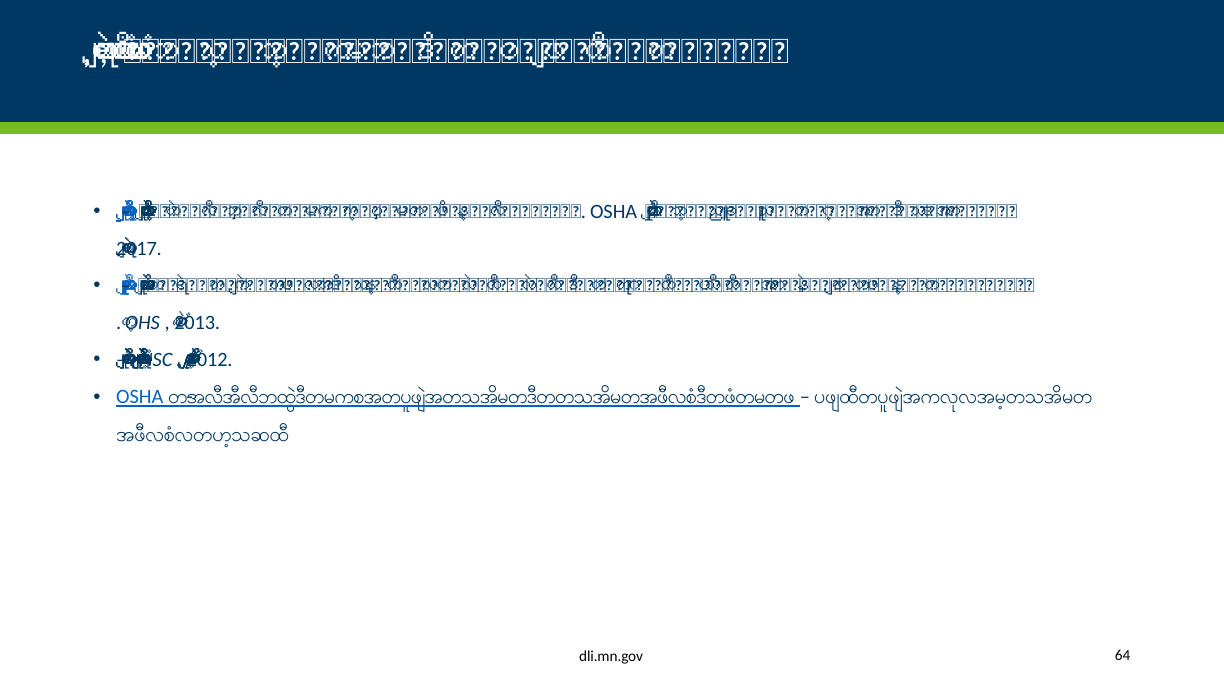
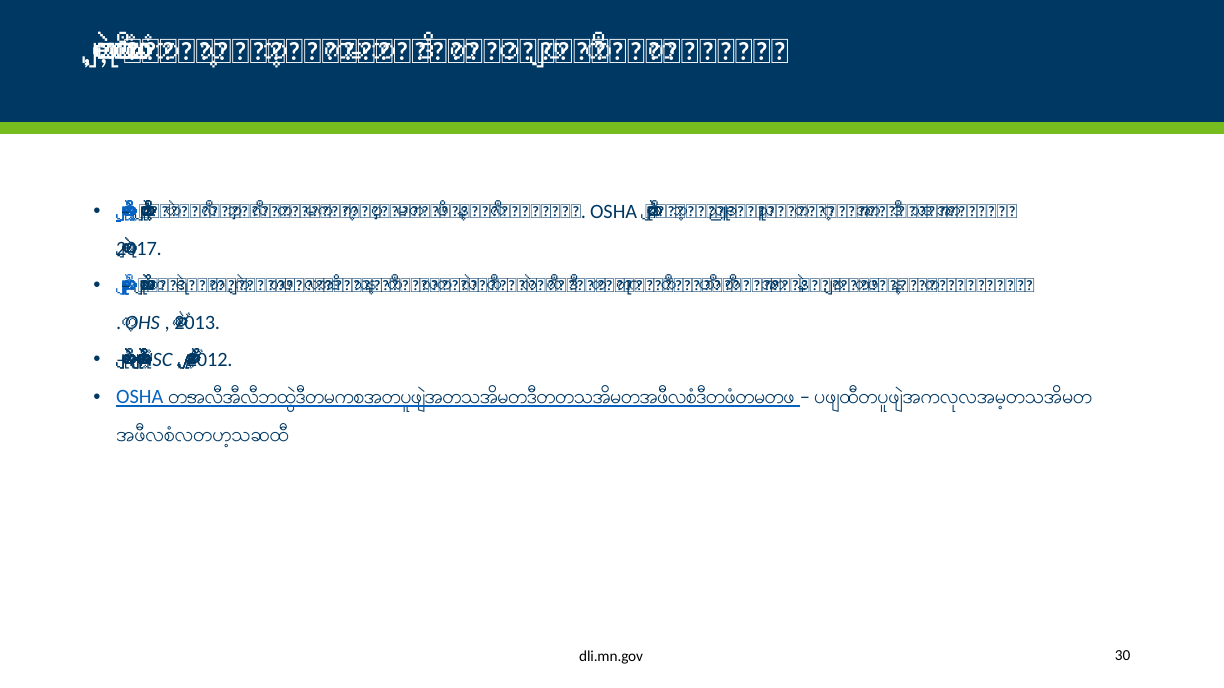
64: 64 -> 30 (1123, 656)
